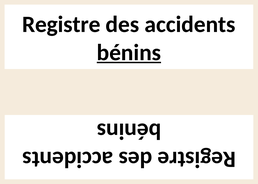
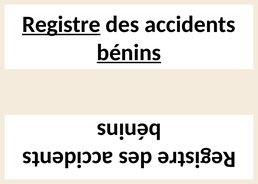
Registre underline: none -> present (61, 24)
